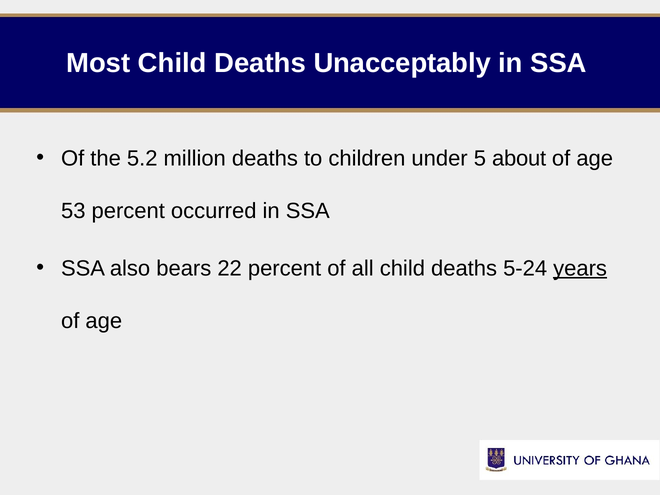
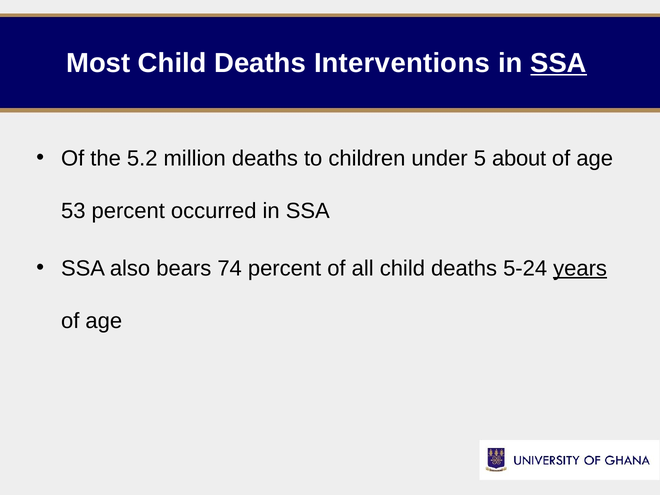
Unacceptably: Unacceptably -> Interventions (402, 63)
SSA underline: none -> present (559, 63)
22: 22 -> 74 (230, 268)
